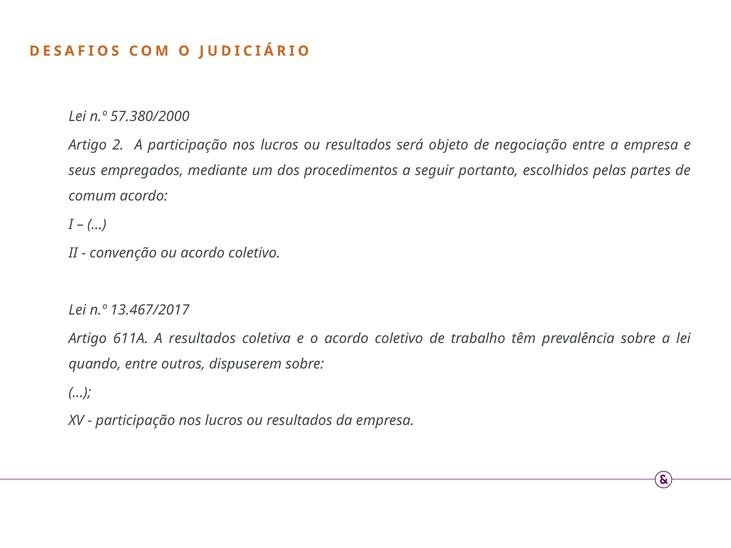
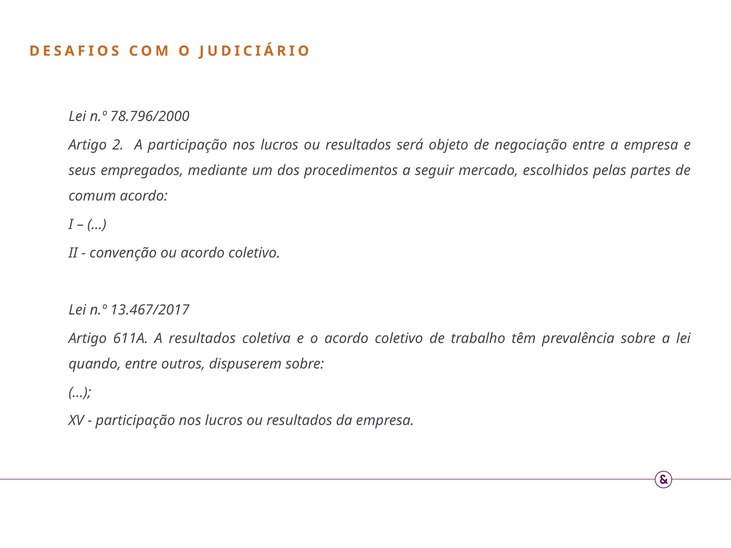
57.380/2000: 57.380/2000 -> 78.796/2000 (150, 117)
portanto: portanto -> mercado (489, 171)
